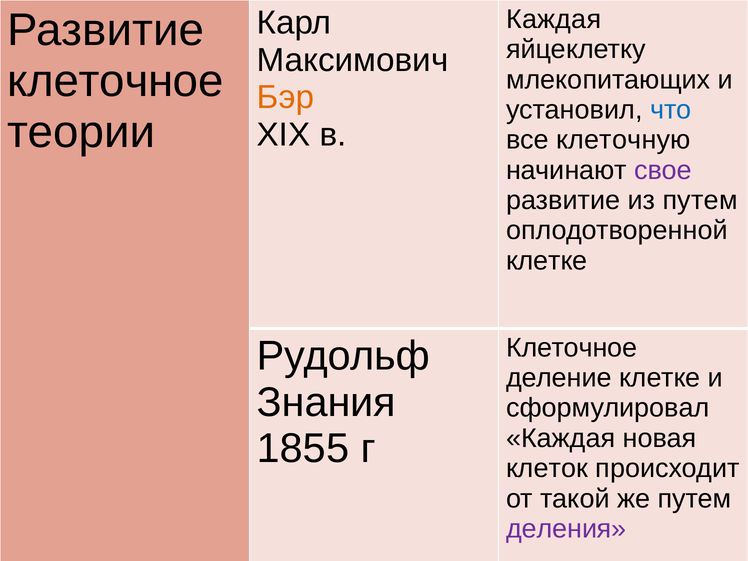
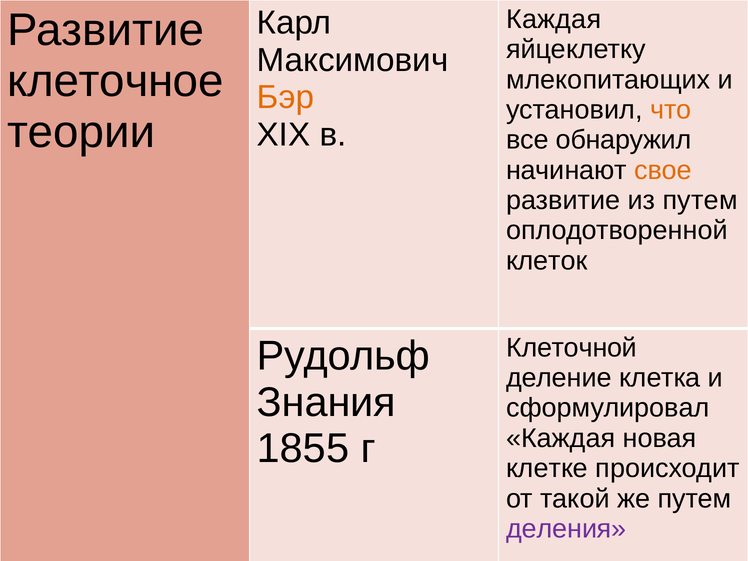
что colour: blue -> orange (671, 110)
клеточную: клеточную -> обнаружил (624, 140)
свое colour: purple -> orange (663, 170)
клетке: клетке -> клеток (547, 261)
Клеточное: Клеточное -> Клеточной (572, 348)
деление клетке: клетке -> клетка (660, 378)
клеток: клеток -> клетке (547, 468)
